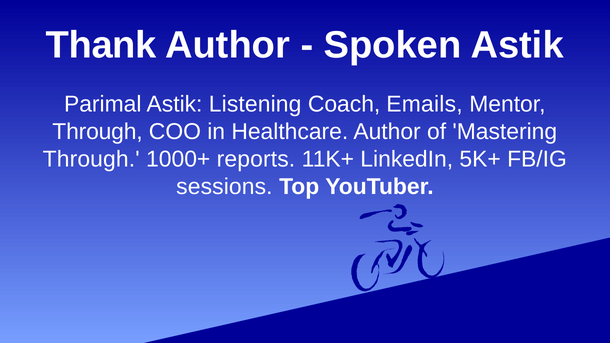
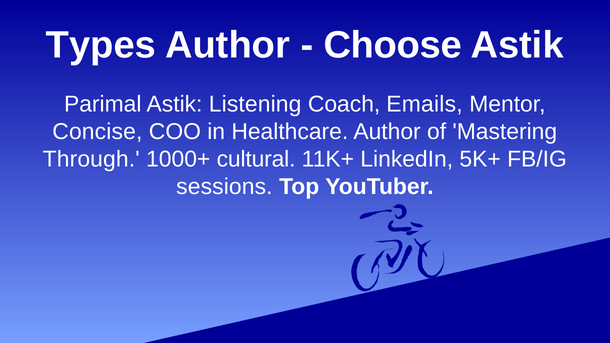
Thank: Thank -> Types (101, 45)
Spoken: Spoken -> Choose (393, 45)
Through: Through -> Concise (97, 132)
reports: reports -> cultural (256, 159)
